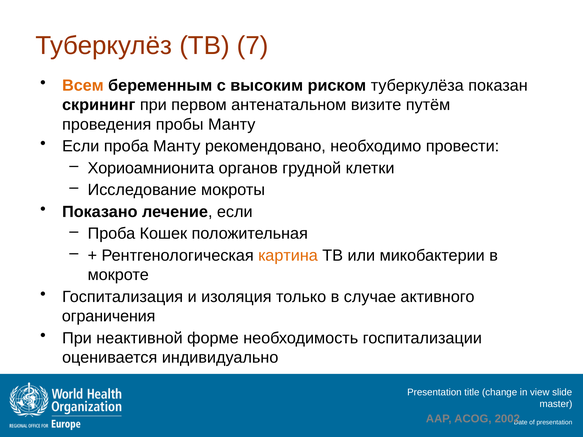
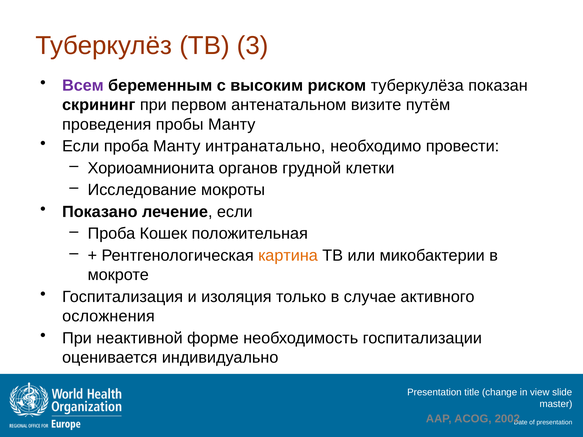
7: 7 -> 3 (253, 46)
Всем colour: orange -> purple (83, 86)
рекомендовано: рекомендовано -> интранатально (265, 146)
ограничения: ограничения -> осложнения (108, 316)
